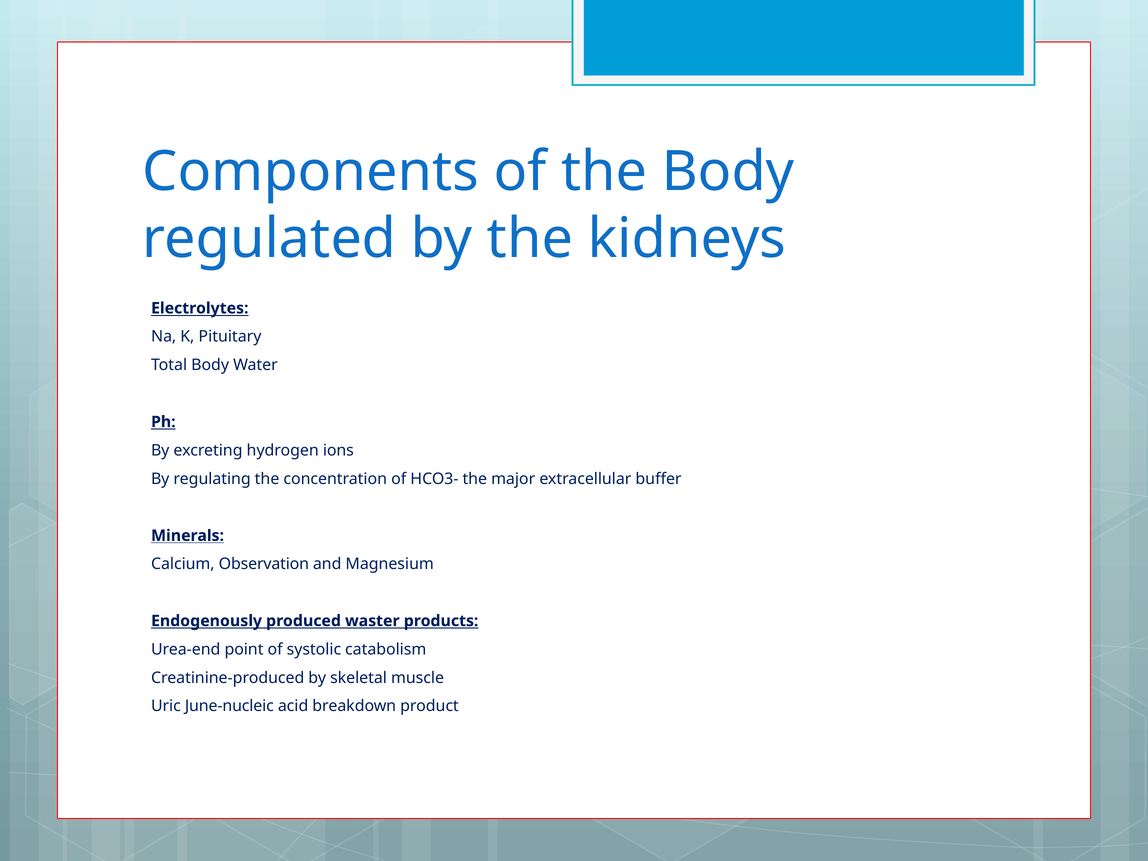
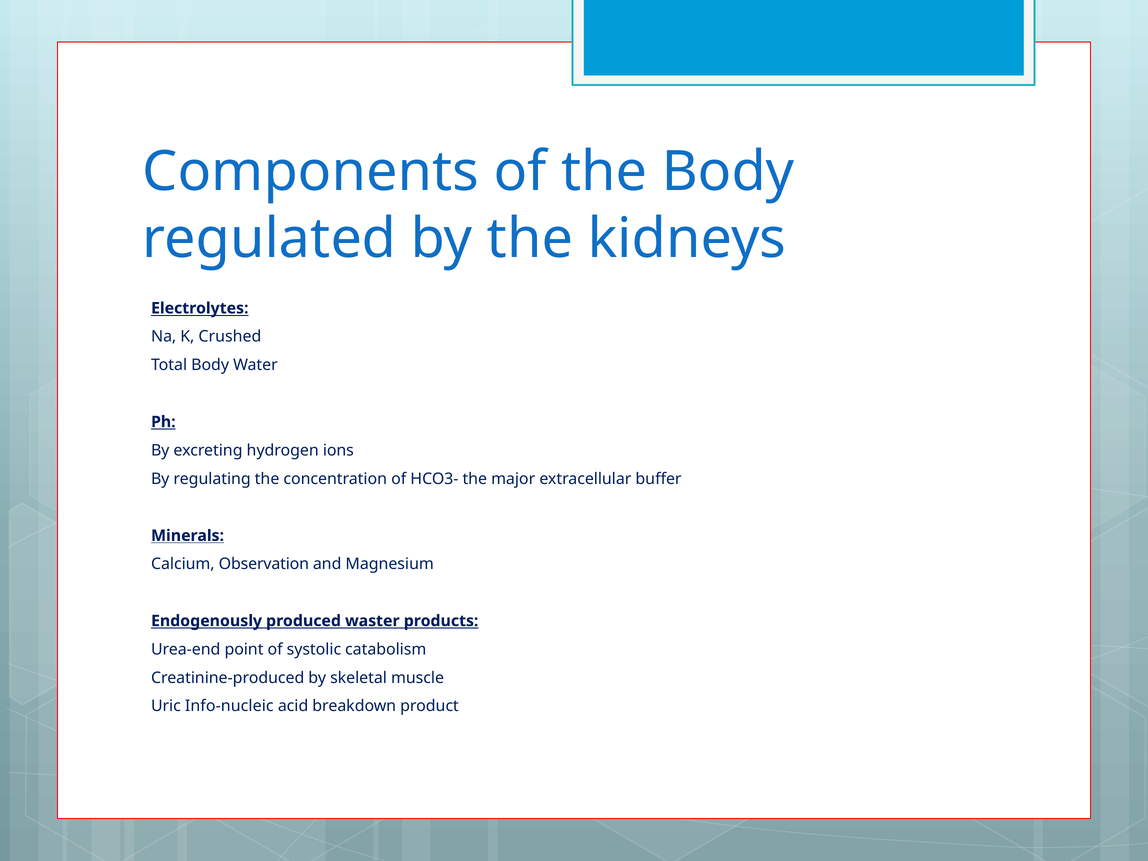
Pituitary: Pituitary -> Crushed (230, 337)
June-nucleic: June-nucleic -> Info-nucleic (229, 706)
